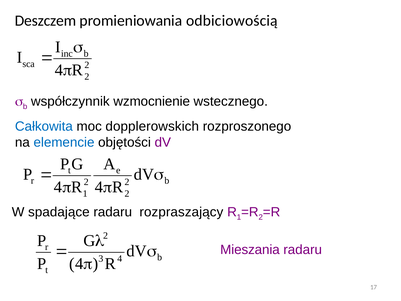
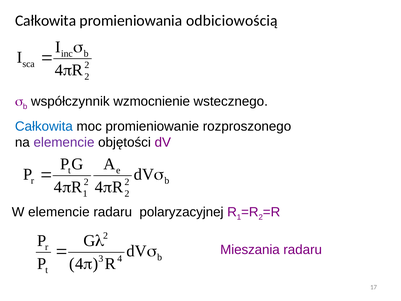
Deszczem: Deszczem -> Całkowita (46, 21)
dopplerowskich: dopplerowskich -> promieniowanie (152, 126)
elemencie colour: blue -> purple (64, 142)
W spadające: spadające -> elemencie (59, 212)
rozpraszający: rozpraszający -> polaryzacyjnej (181, 212)
